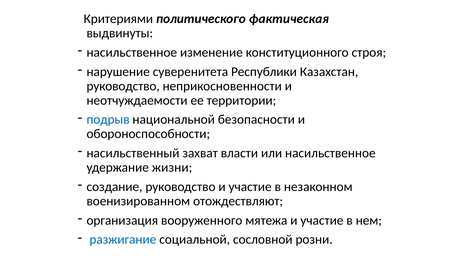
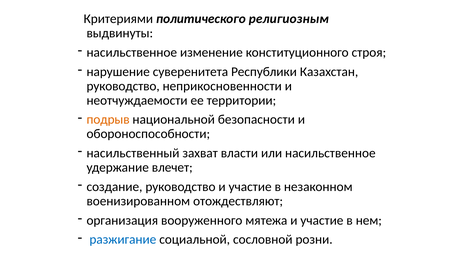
фактическая: фактическая -> религиозным (289, 19)
подрыв colour: blue -> orange (108, 120)
жизни: жизни -> влечет (172, 167)
